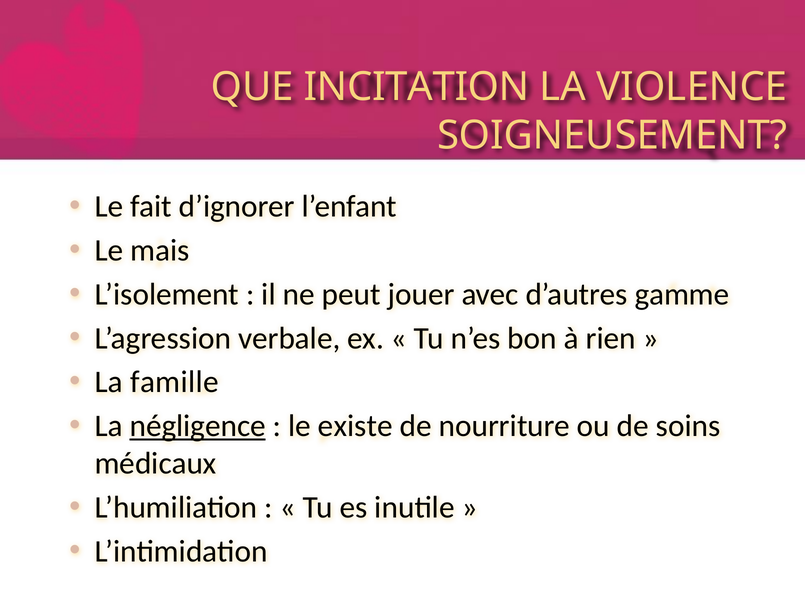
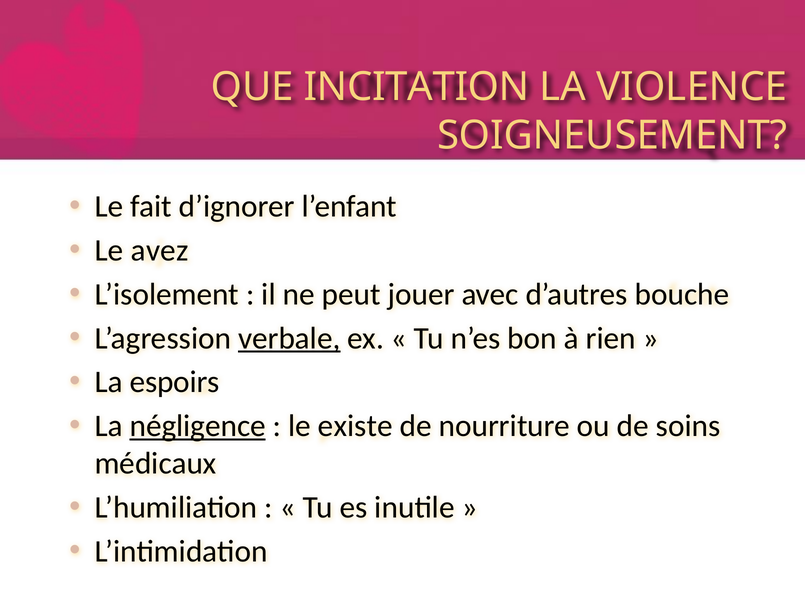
mais: mais -> avez (160, 250)
gamme: gamme -> bouche (682, 294)
verbale underline: none -> present (289, 338)
famille: famille -> espoirs (175, 382)
